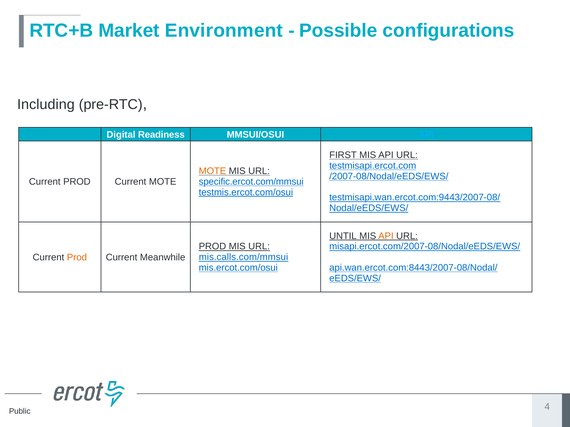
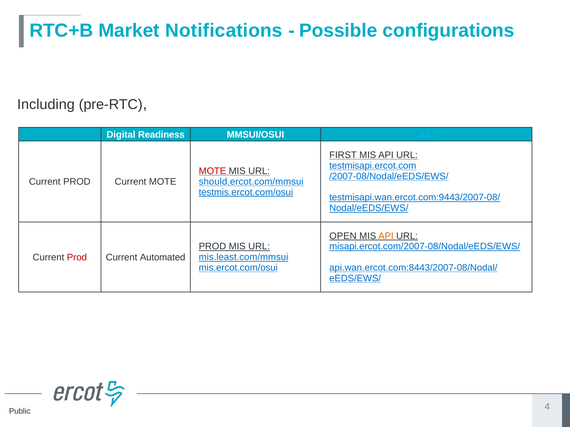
Environment: Environment -> Notifications (224, 31)
MOTE colour: orange -> red (212, 171)
specific.ercot.com/mmsui: specific.ercot.com/mmsui -> should.ercot.com/mmsui (251, 182)
UNTIL: UNTIL -> OPEN (343, 236)
mis.calls.com/mmsui: mis.calls.com/mmsui -> mis.least.com/mmsui (244, 257)
Prod colour: orange -> red (77, 258)
Meanwhile: Meanwhile -> Automated (163, 258)
